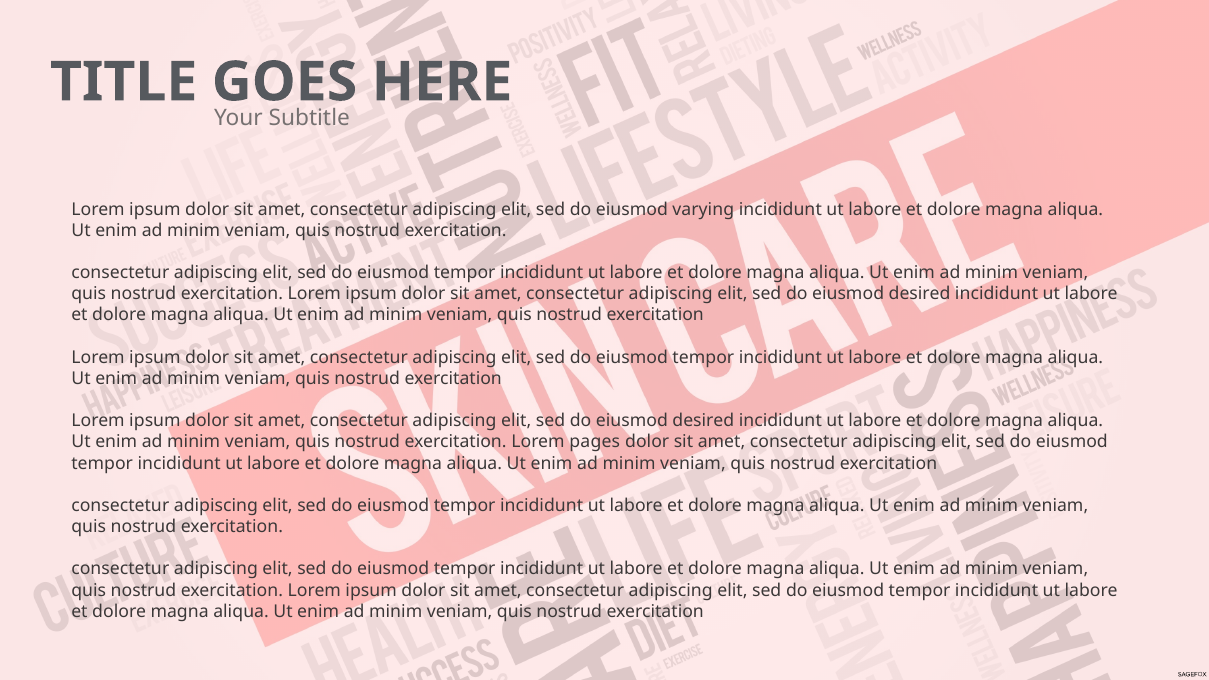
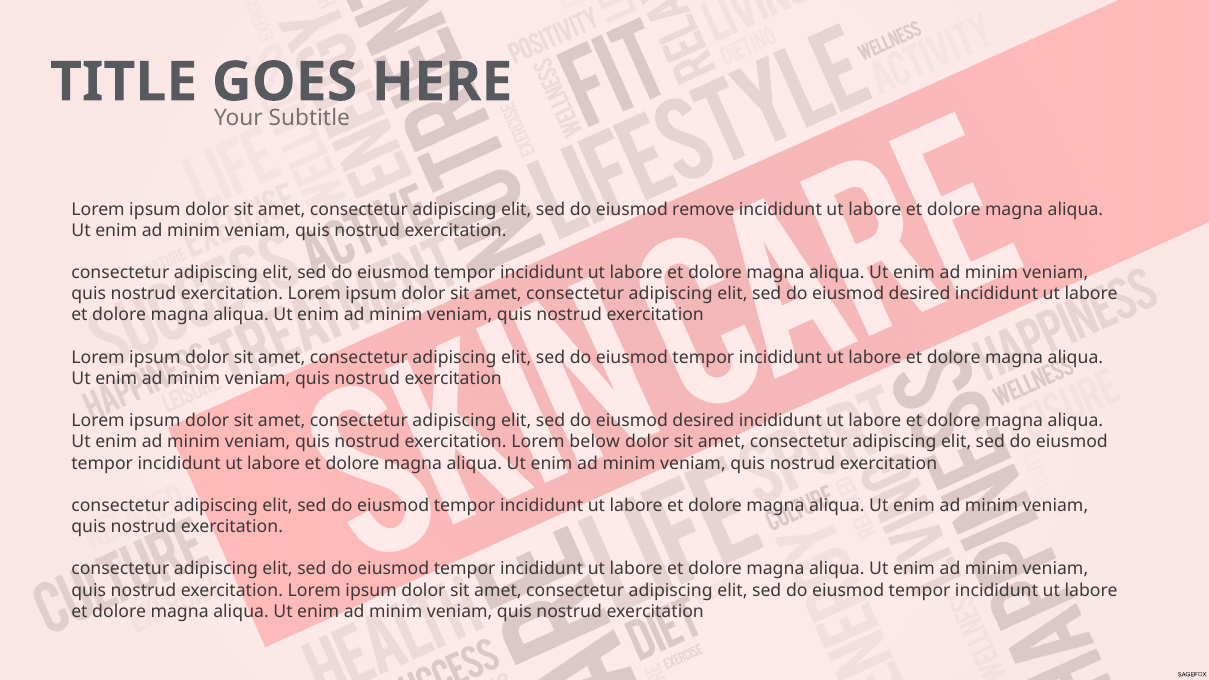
varying: varying -> remove (703, 209)
pages: pages -> below (595, 442)
